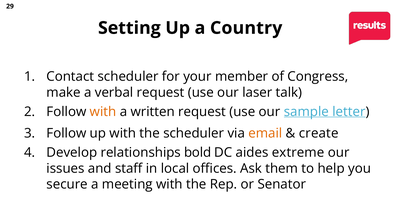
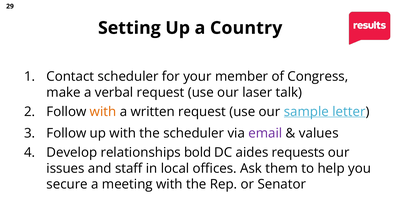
email colour: orange -> purple (265, 133)
create: create -> values (319, 133)
extreme: extreme -> requests (298, 153)
